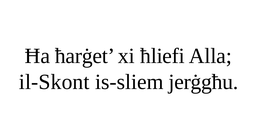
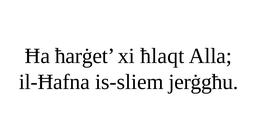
ħliefi: ħliefi -> ħlaqt (162, 56)
il-Skont: il-Skont -> il-Ħafna (54, 82)
